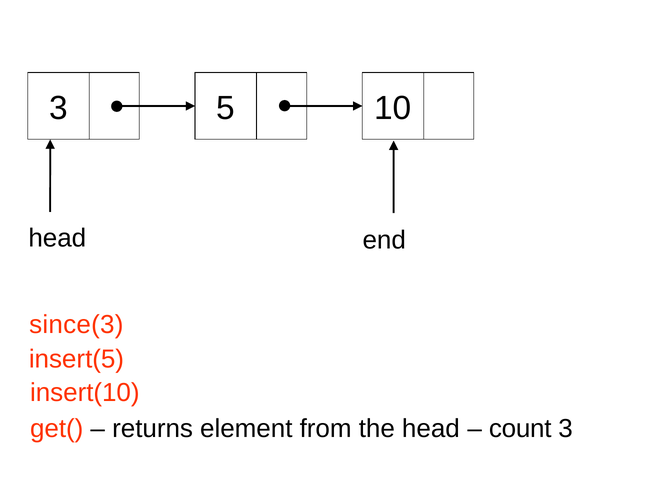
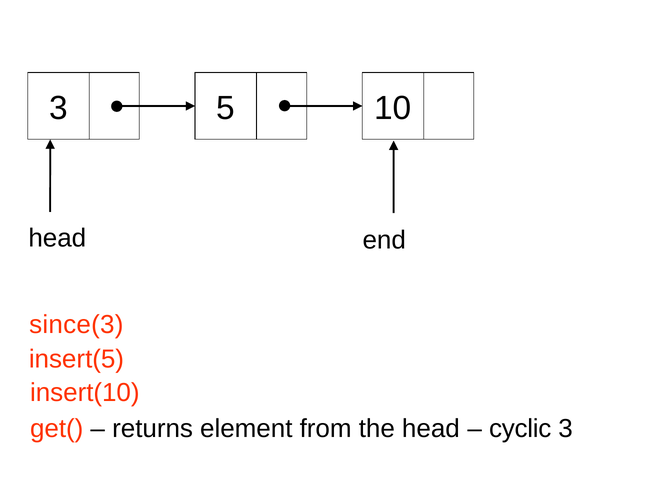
count: count -> cyclic (520, 429)
